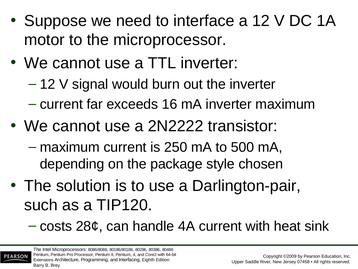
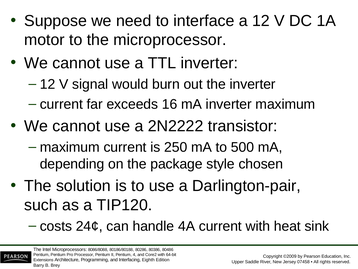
28¢: 28¢ -> 24¢ (89, 226)
